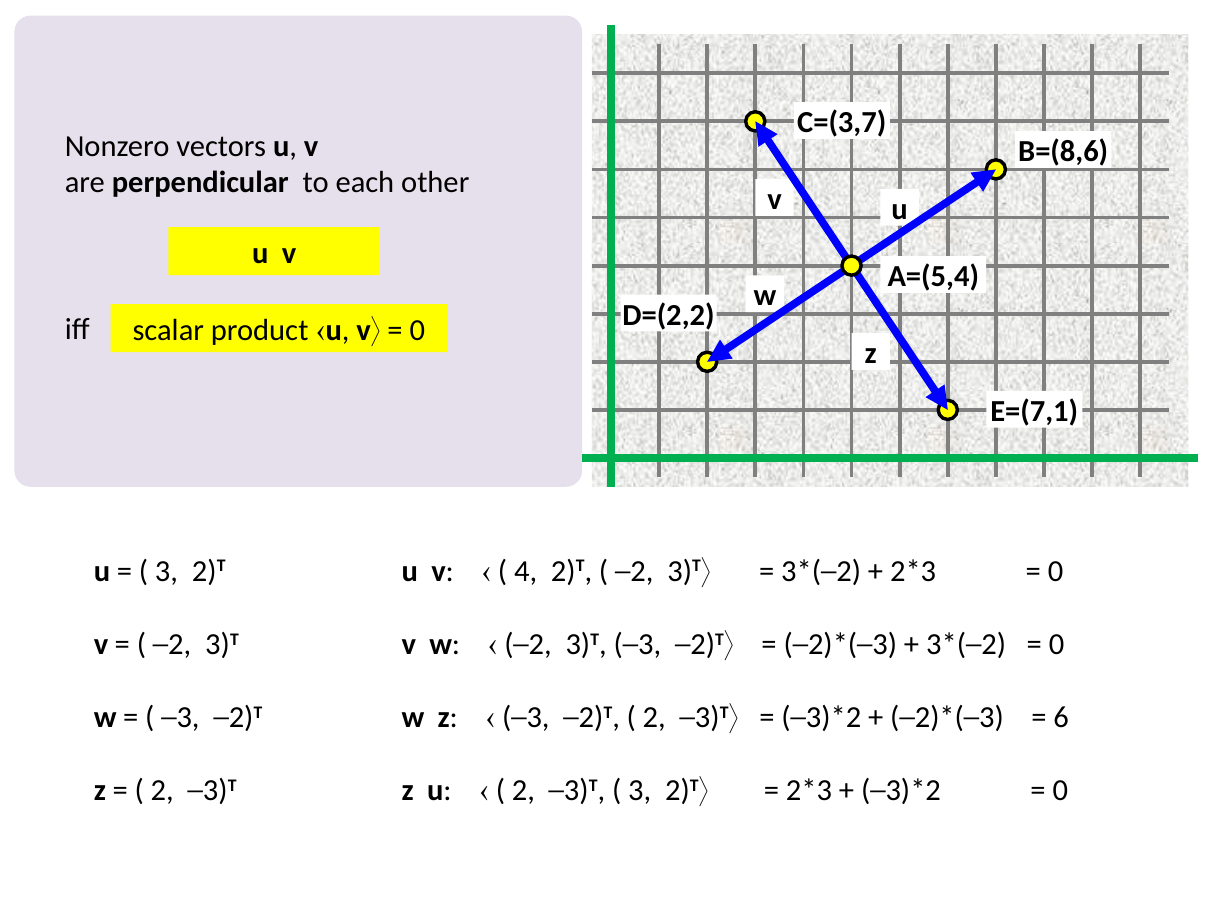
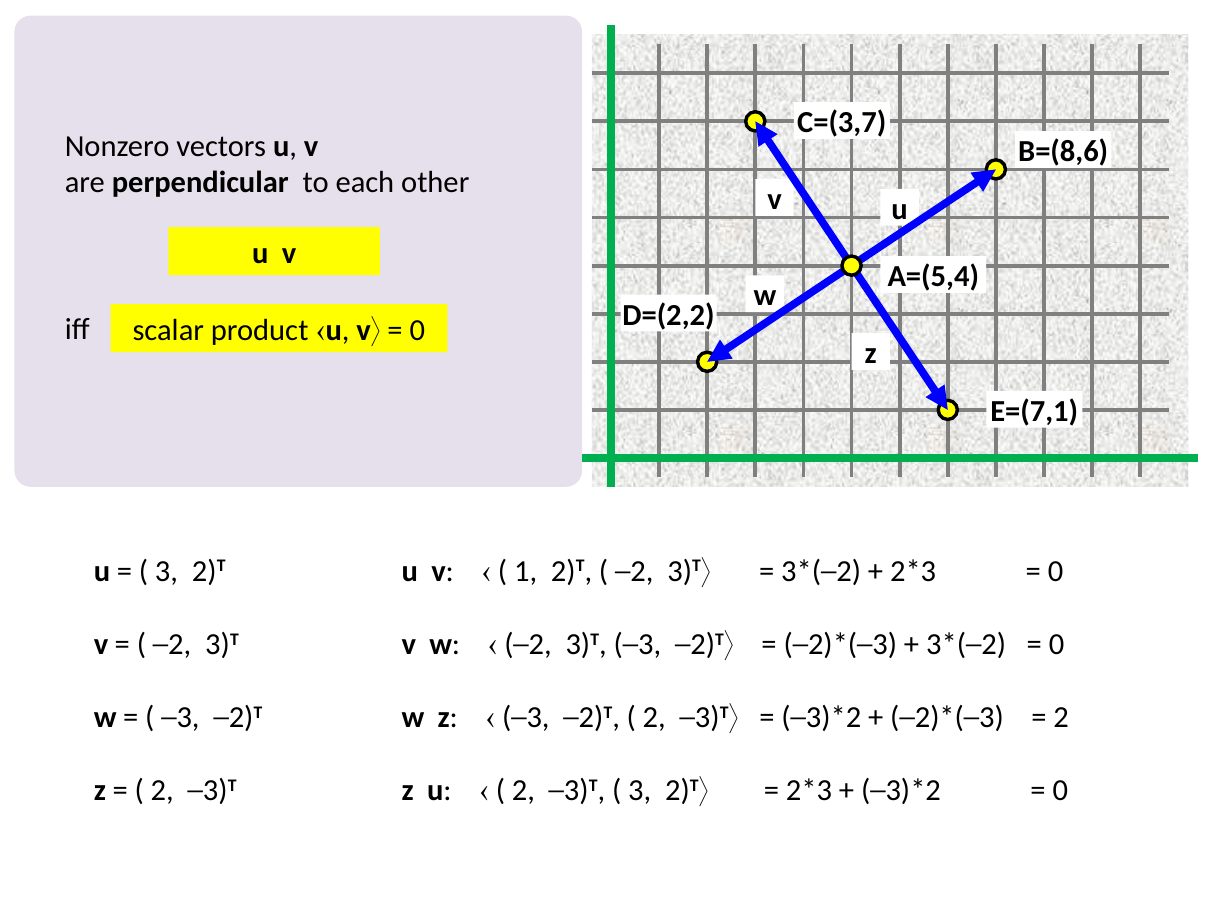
4: 4 -> 1 (526, 571)
6: 6 -> 2 (1061, 718)
